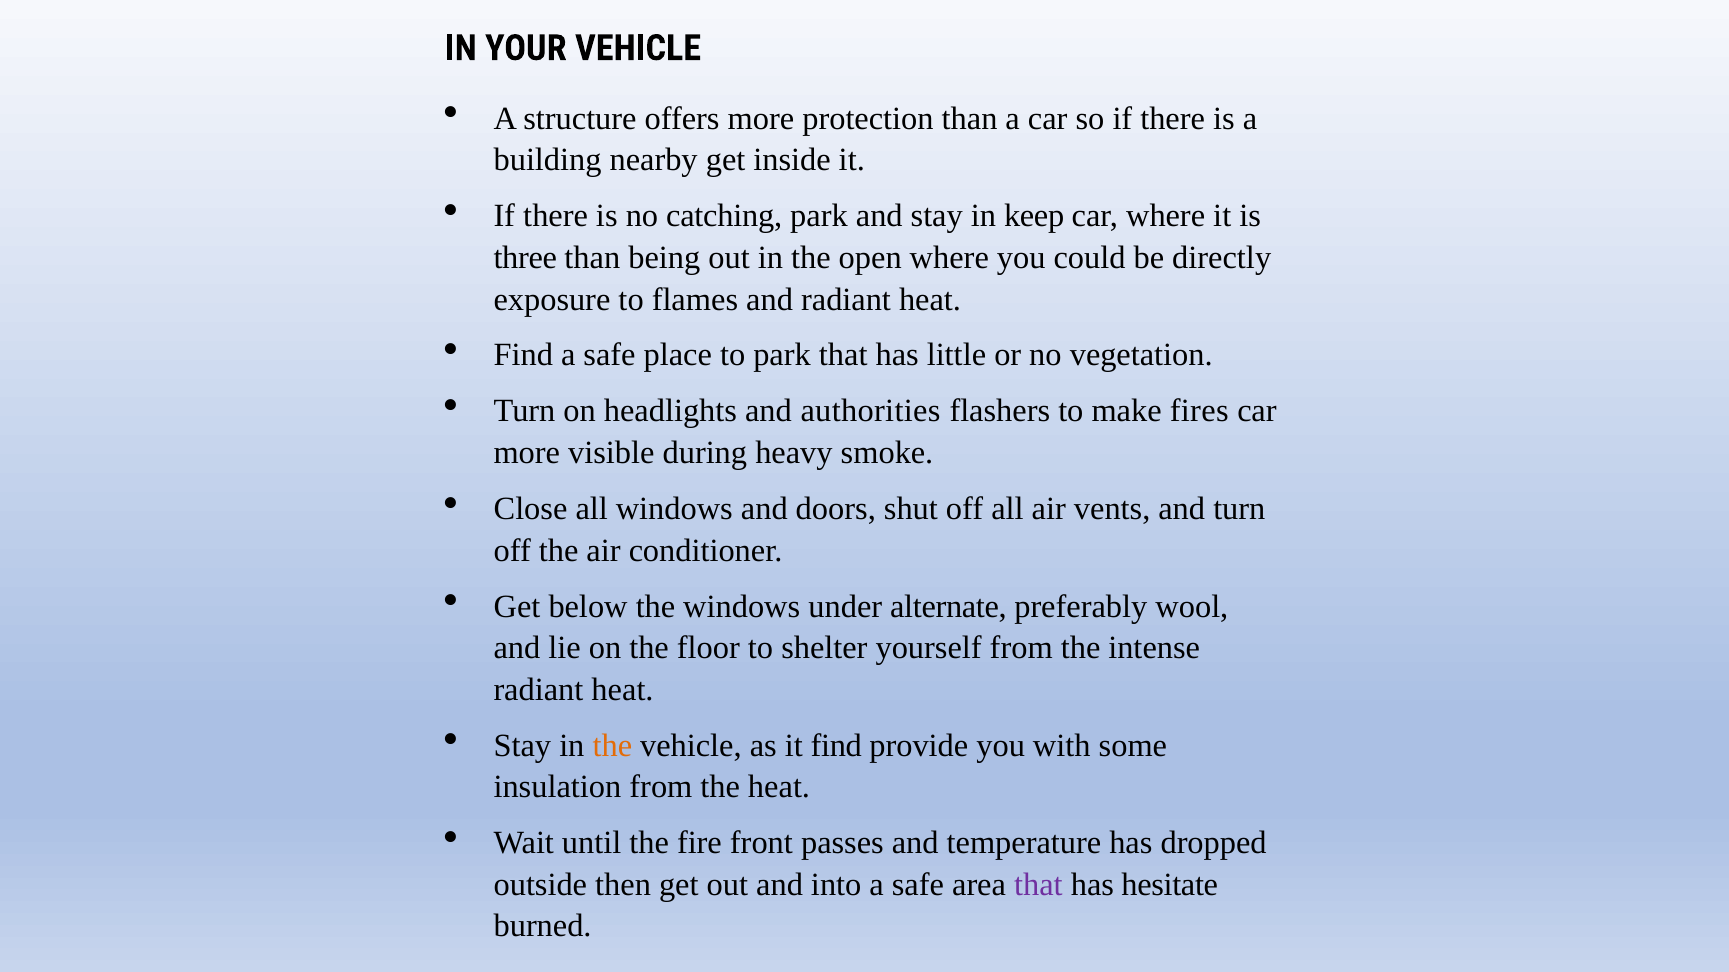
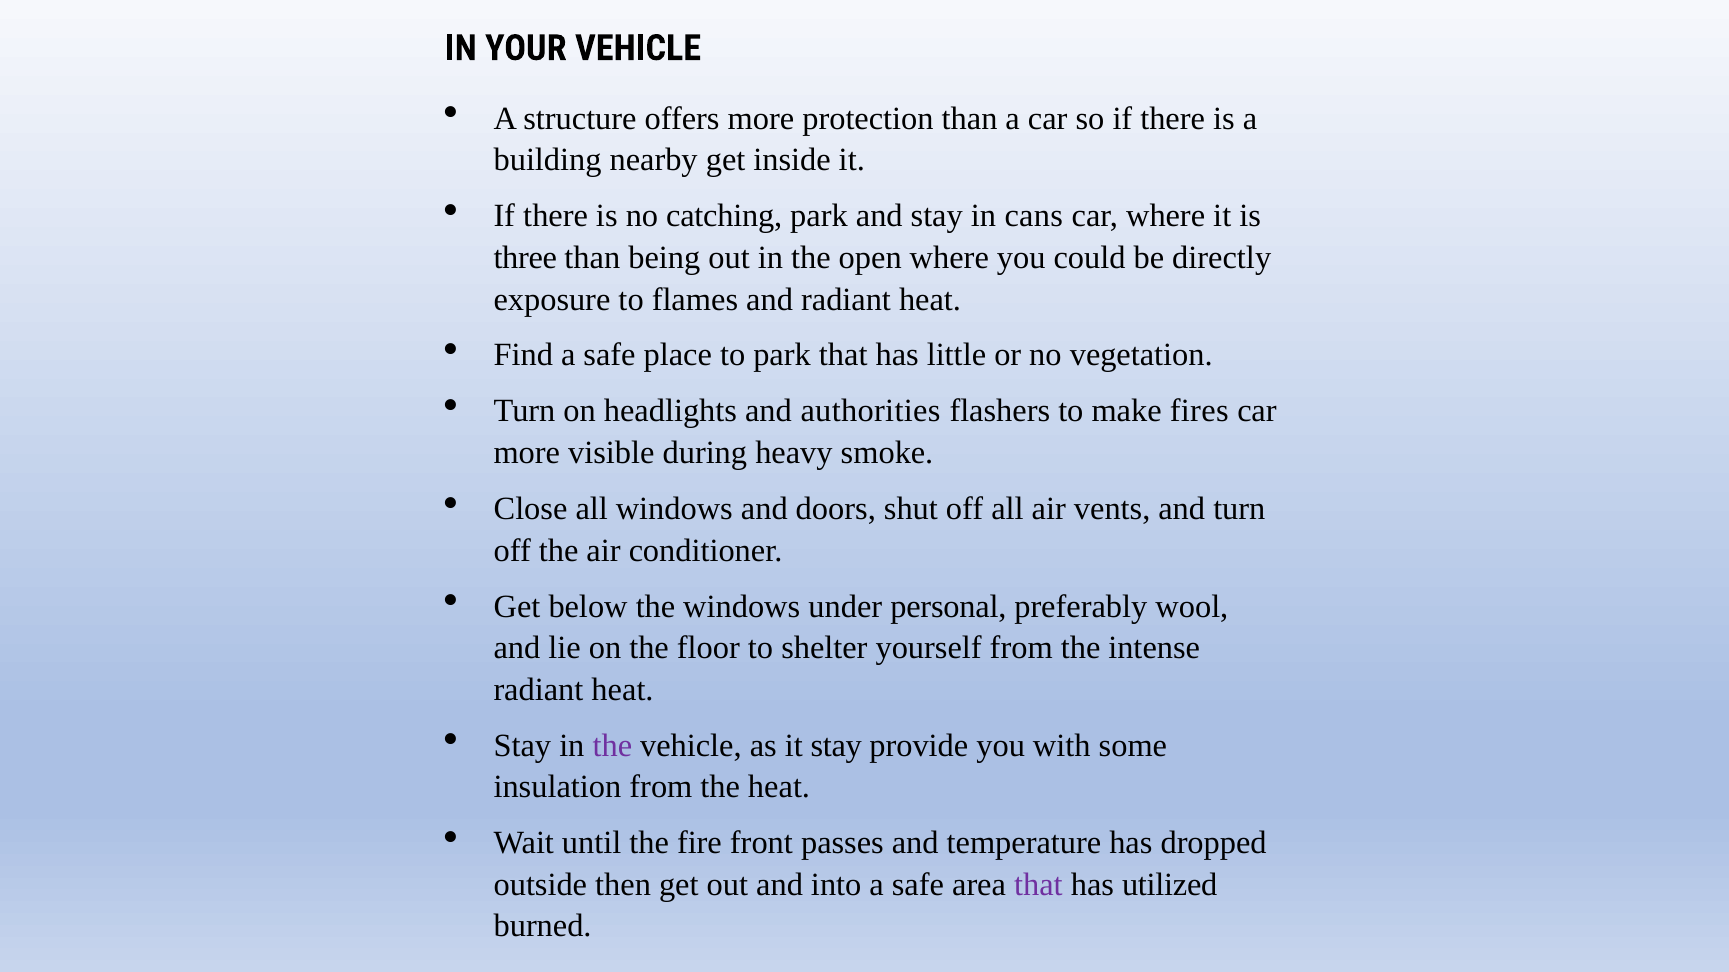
keep: keep -> cans (1034, 216)
alternate: alternate -> personal (948, 607)
the colour: orange -> purple (612, 746)
it find: find -> stay (836, 746)
hesitate: hesitate -> utilized (1170, 885)
